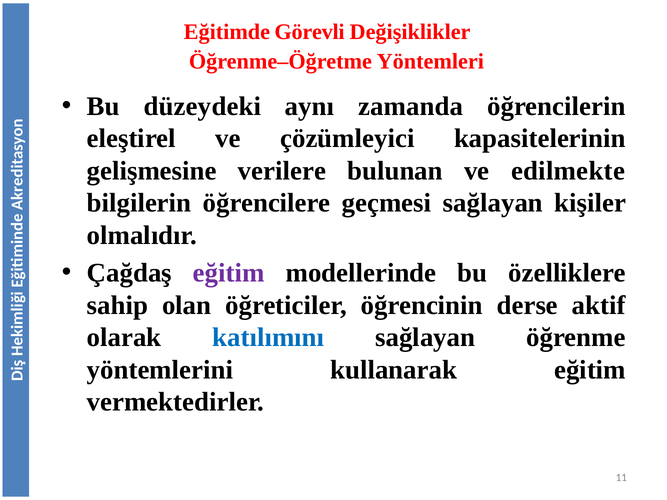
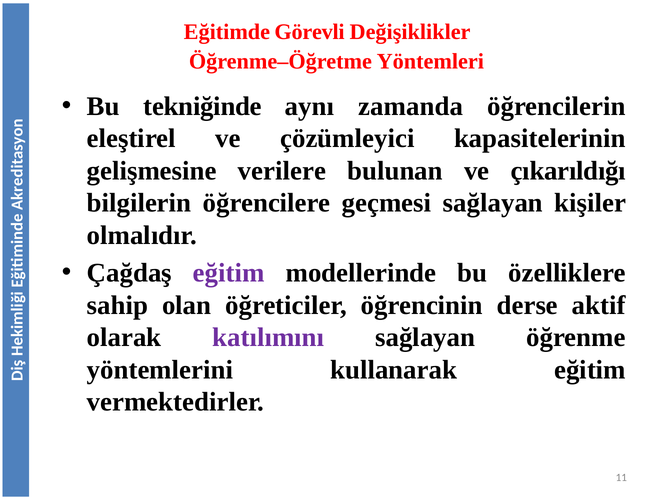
düzeydeki: düzeydeki -> tekniğinde (203, 106)
edilmekte: edilmekte -> çıkarıldığı (568, 171)
katılımını colour: blue -> purple (268, 338)
